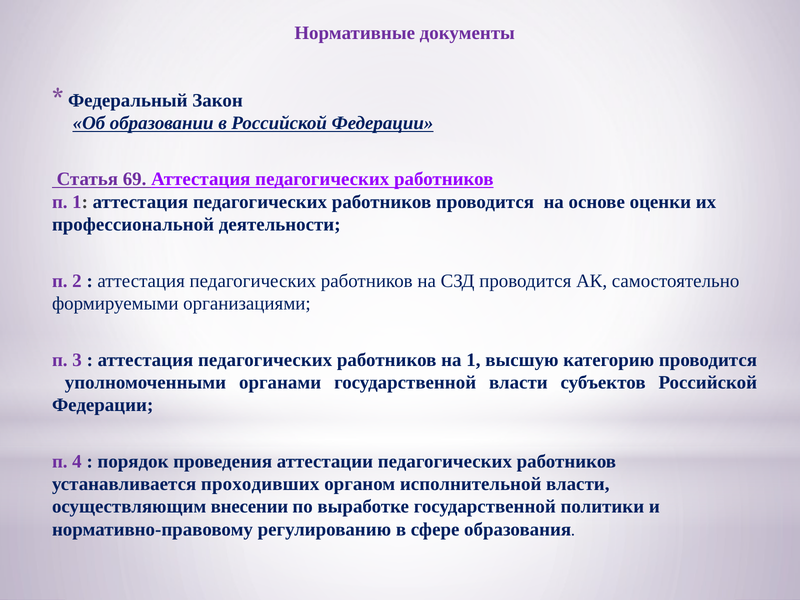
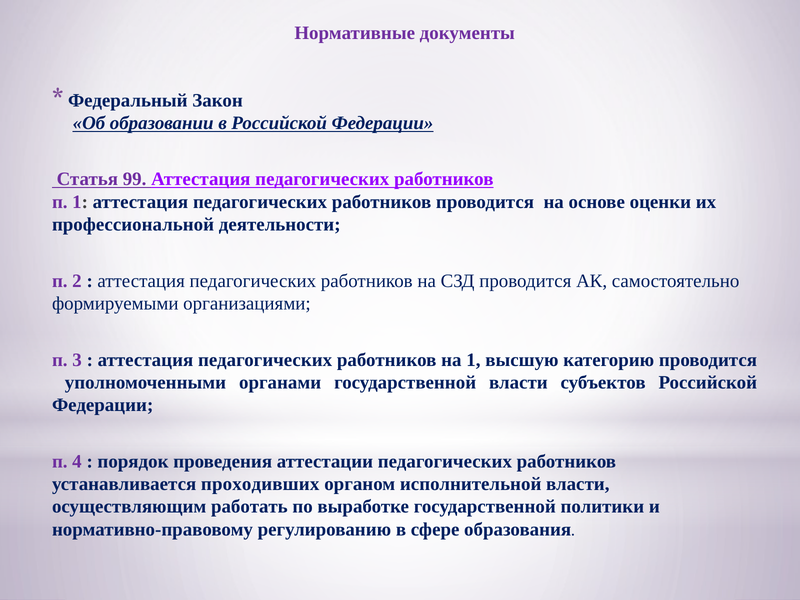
69: 69 -> 99 (135, 179)
внесении: внесении -> работать (249, 507)
